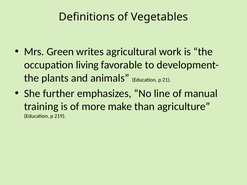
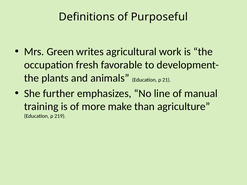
Vegetables: Vegetables -> Purposeful (159, 17)
living: living -> fresh (87, 65)
